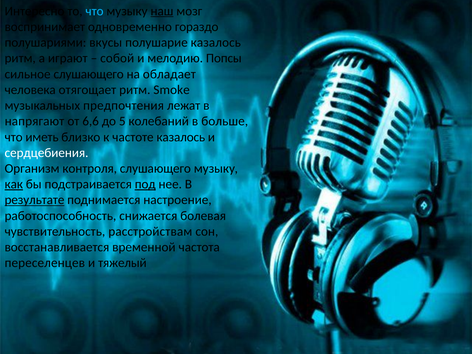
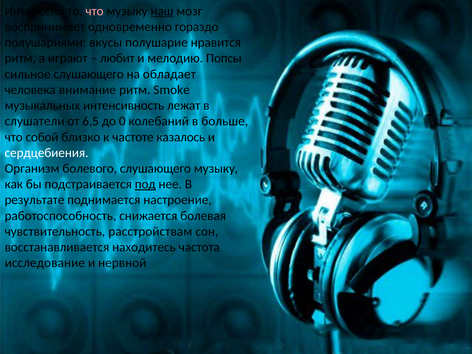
что colour: light blue -> pink (95, 11)
полушарие казалось: казалось -> нравится (216, 43)
собой: собой -> любит (117, 58)
отягощает: отягощает -> внимание (87, 90)
предпочтения: предпочтения -> интенсивность (124, 106)
напрягают: напрягают -> слушатели (35, 121)
6,6: 6,6 -> 6,5 (91, 121)
5: 5 -> 0 (122, 121)
иметь: иметь -> собой (42, 137)
контроля: контроля -> болевого (90, 169)
как underline: present -> none (14, 184)
результате underline: present -> none (34, 200)
временной: временной -> находитесь (144, 247)
переселенцев: переселенцев -> исследование (45, 263)
тяжелый: тяжелый -> нервной (122, 263)
